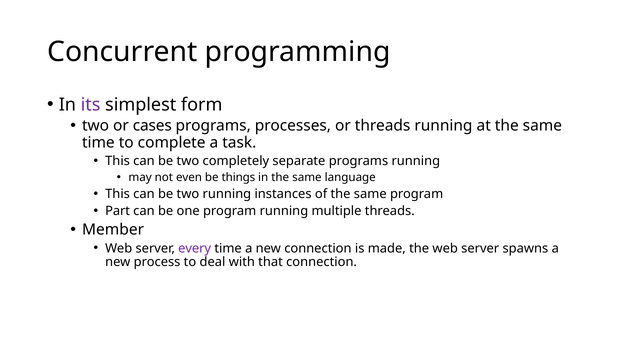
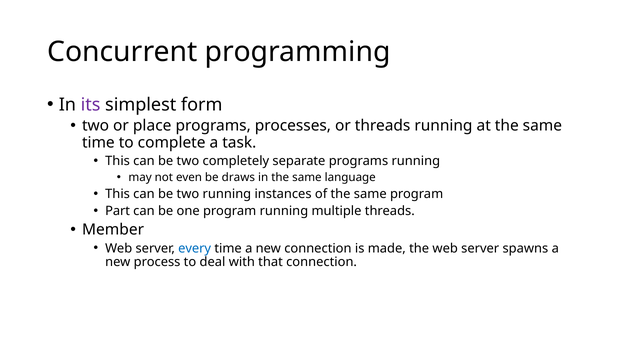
cases: cases -> place (152, 126)
things: things -> draws (238, 178)
every colour: purple -> blue (195, 248)
